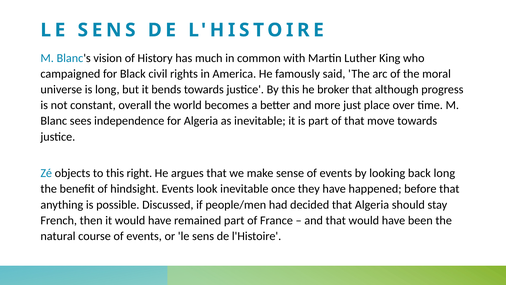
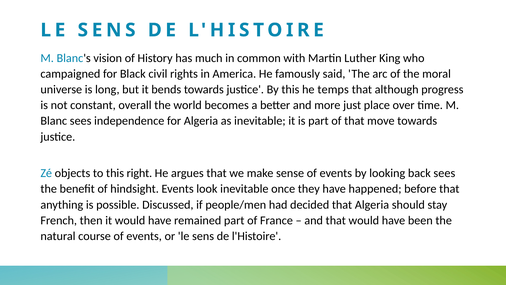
broker: broker -> temps (333, 89)
back long: long -> sees (444, 173)
